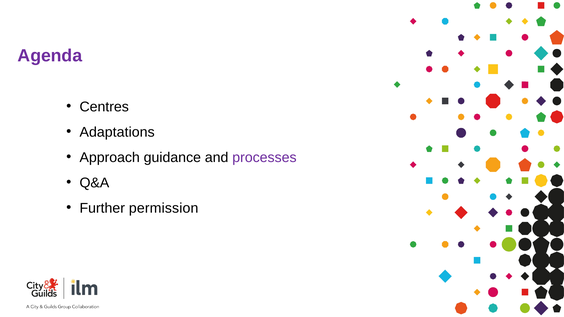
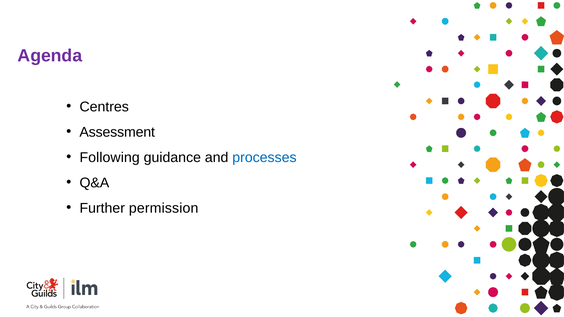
Adaptations: Adaptations -> Assessment (117, 132)
Approach: Approach -> Following (110, 158)
processes colour: purple -> blue (264, 158)
